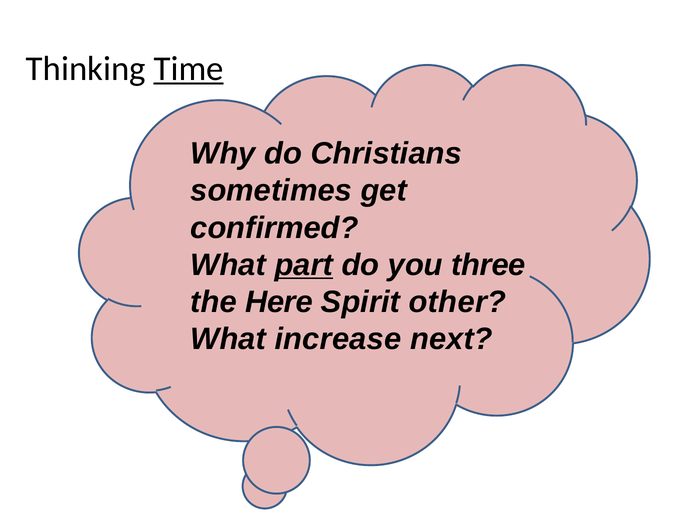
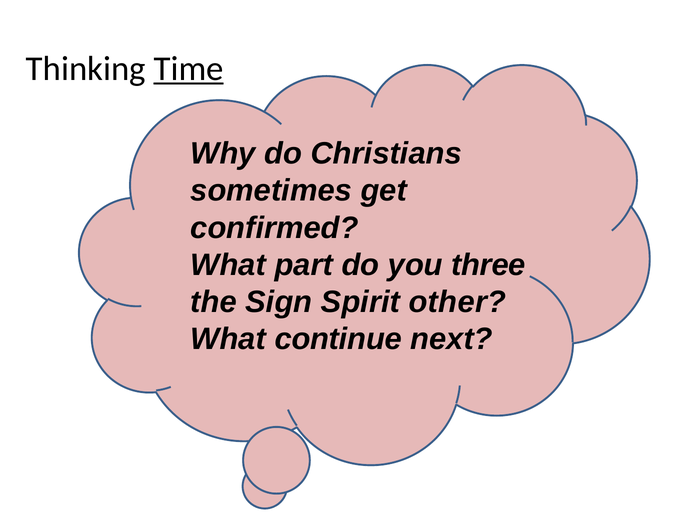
part underline: present -> none (304, 265)
Here: Here -> Sign (279, 302)
increase: increase -> continue (338, 339)
